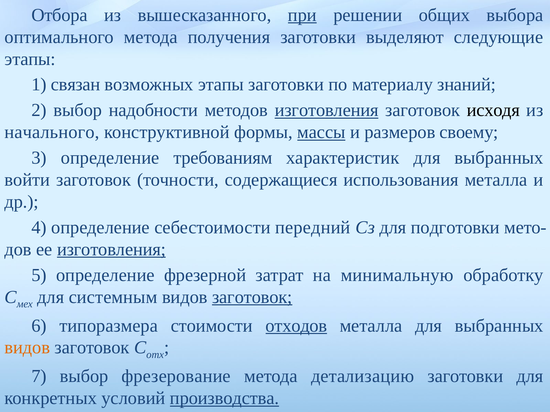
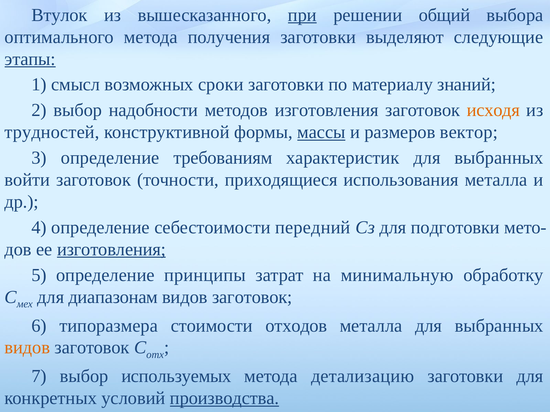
Отбора: Отбора -> Втулок (59, 15)
общих: общих -> общий (445, 15)
этапы underline: none -> present (30, 59)
связан: связан -> смысл (76, 85)
возможных этапы: этапы -> сроки (221, 85)
изготовления underline: present -> none (327, 110)
исходя colour: black -> orange (493, 110)
начального: начального -> трудностей (52, 132)
своему: своему -> вектор (469, 132)
содержащиеся: содержащиеся -> приходящиеся (281, 180)
фрезерной: фрезерной -> принципы (205, 275)
системным: системным -> диапазонам (113, 297)
заготовок underline: present -> none (252, 297)
отходов underline: present -> none (296, 326)
фрезерование: фрезерование -> используемых (176, 377)
